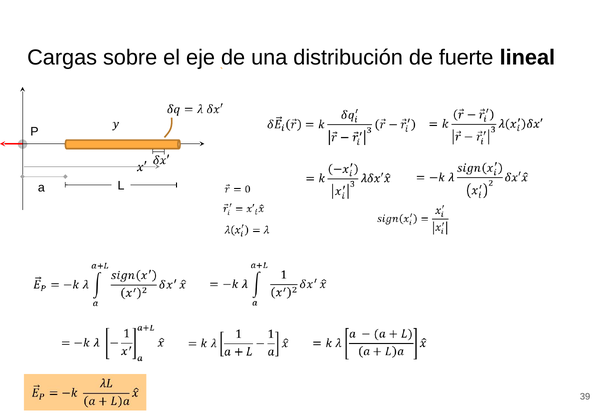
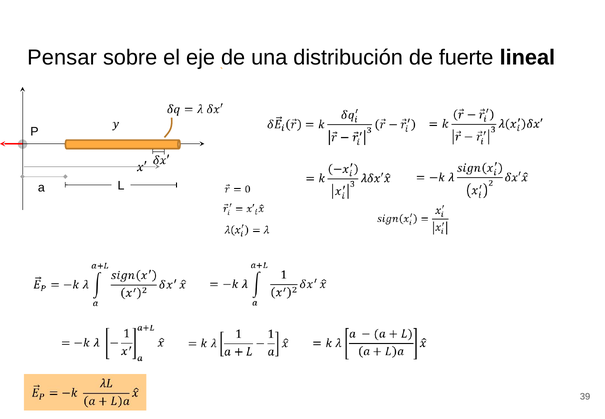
Cargas: Cargas -> Pensar (62, 57)
